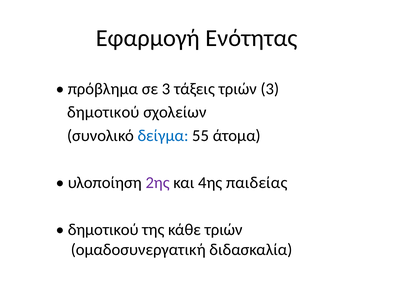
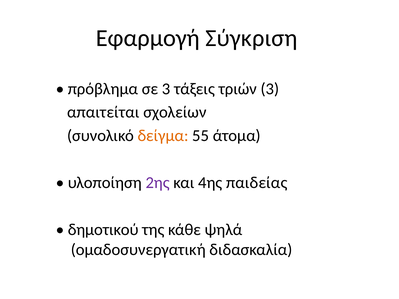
Ενότητας: Ενότητας -> Σύγκριση (251, 38)
δημοτικού: δημοτικού -> απαιτείται (103, 112)
δείγμα colour: blue -> orange (163, 136)
κάθε τριών: τριών -> ψηλά (224, 230)
